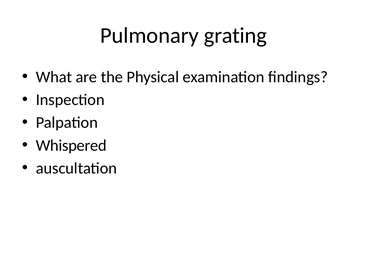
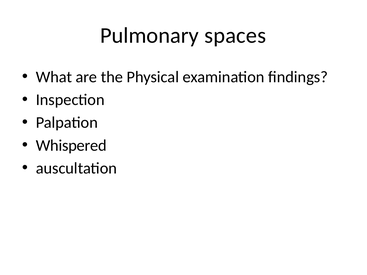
grating: grating -> spaces (235, 36)
